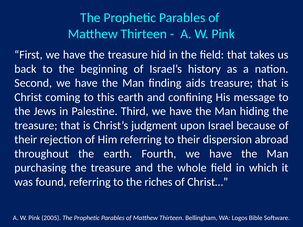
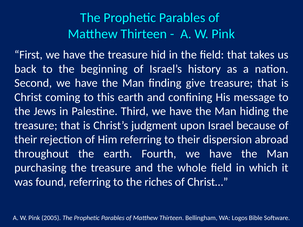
aids: aids -> give (196, 83)
